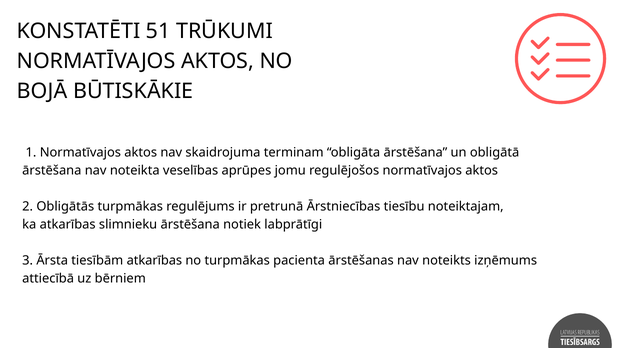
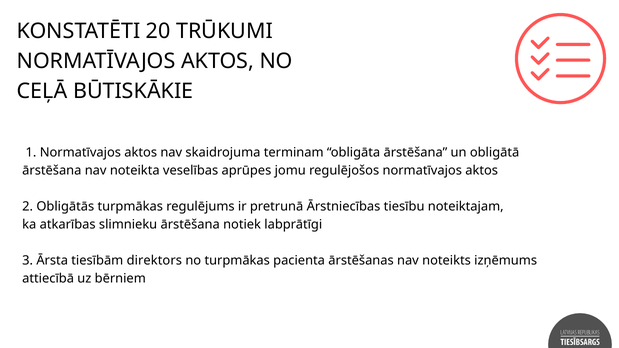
51: 51 -> 20 (158, 31)
BOJĀ: BOJĀ -> CEĻĀ (42, 91)
tiesībām atkarības: atkarības -> direktors (154, 261)
